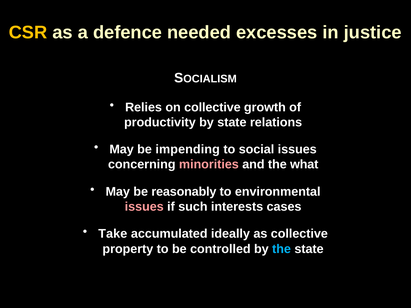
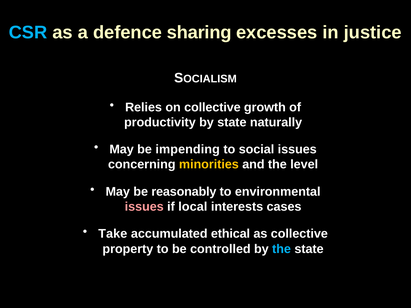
CSR colour: yellow -> light blue (28, 33)
needed: needed -> sharing (199, 33)
relations: relations -> naturally (276, 122)
minorities colour: pink -> yellow (209, 165)
what: what -> level (304, 165)
such: such -> local (193, 207)
ideally: ideally -> ethical (230, 234)
